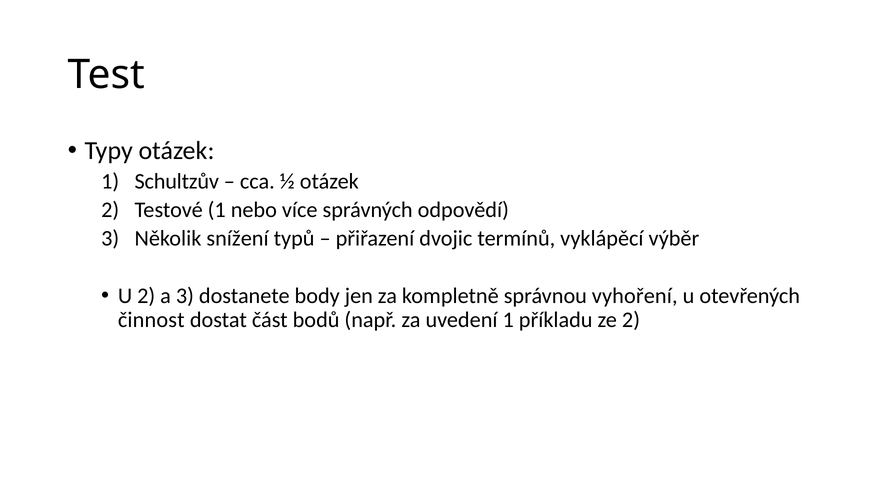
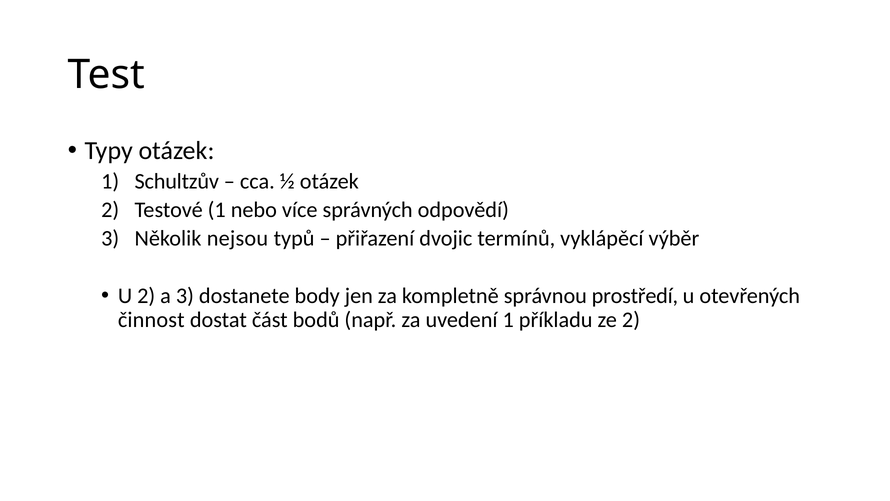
snížení: snížení -> nejsou (237, 238)
vyhoření: vyhoření -> prostředí (635, 296)
